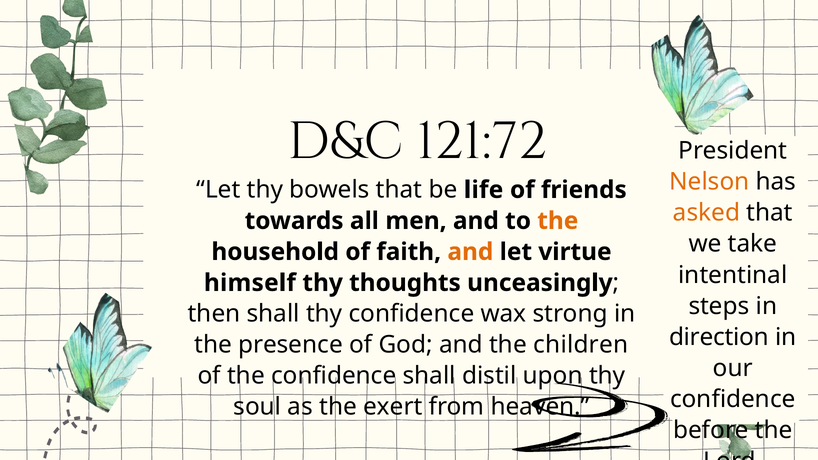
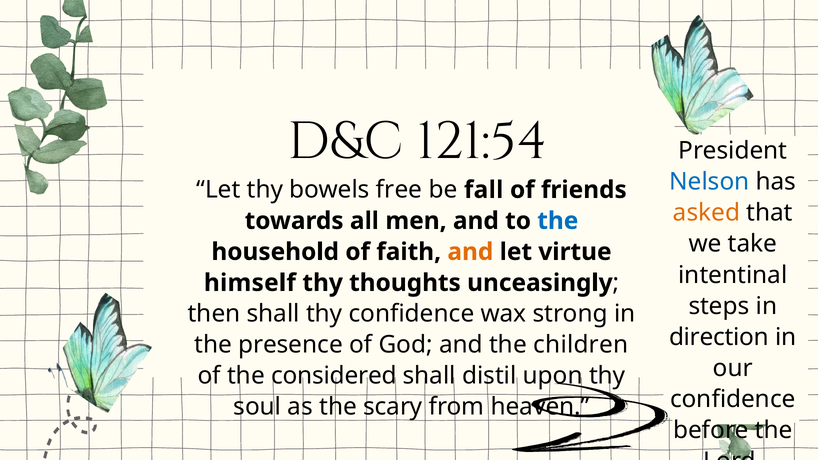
121:72: 121:72 -> 121:54 (482, 141)
Nelson colour: orange -> blue (709, 182)
bowels that: that -> free (399, 190)
life: life -> fall (484, 190)
the colour: orange -> blue (558, 221)
the confidence: confidence -> considered (334, 376)
exert: exert -> scary (393, 407)
